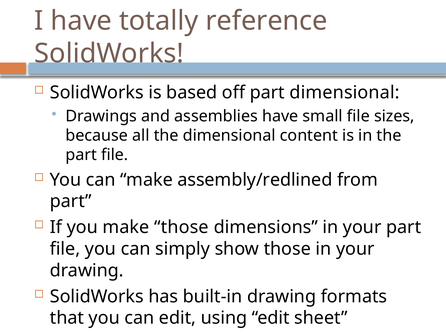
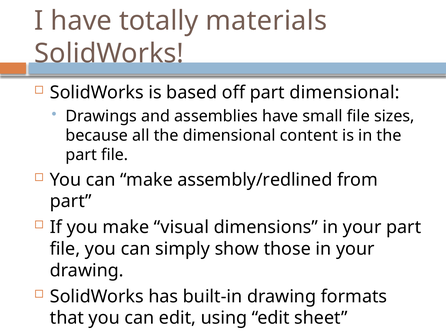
reference: reference -> materials (266, 21)
make those: those -> visual (182, 227)
